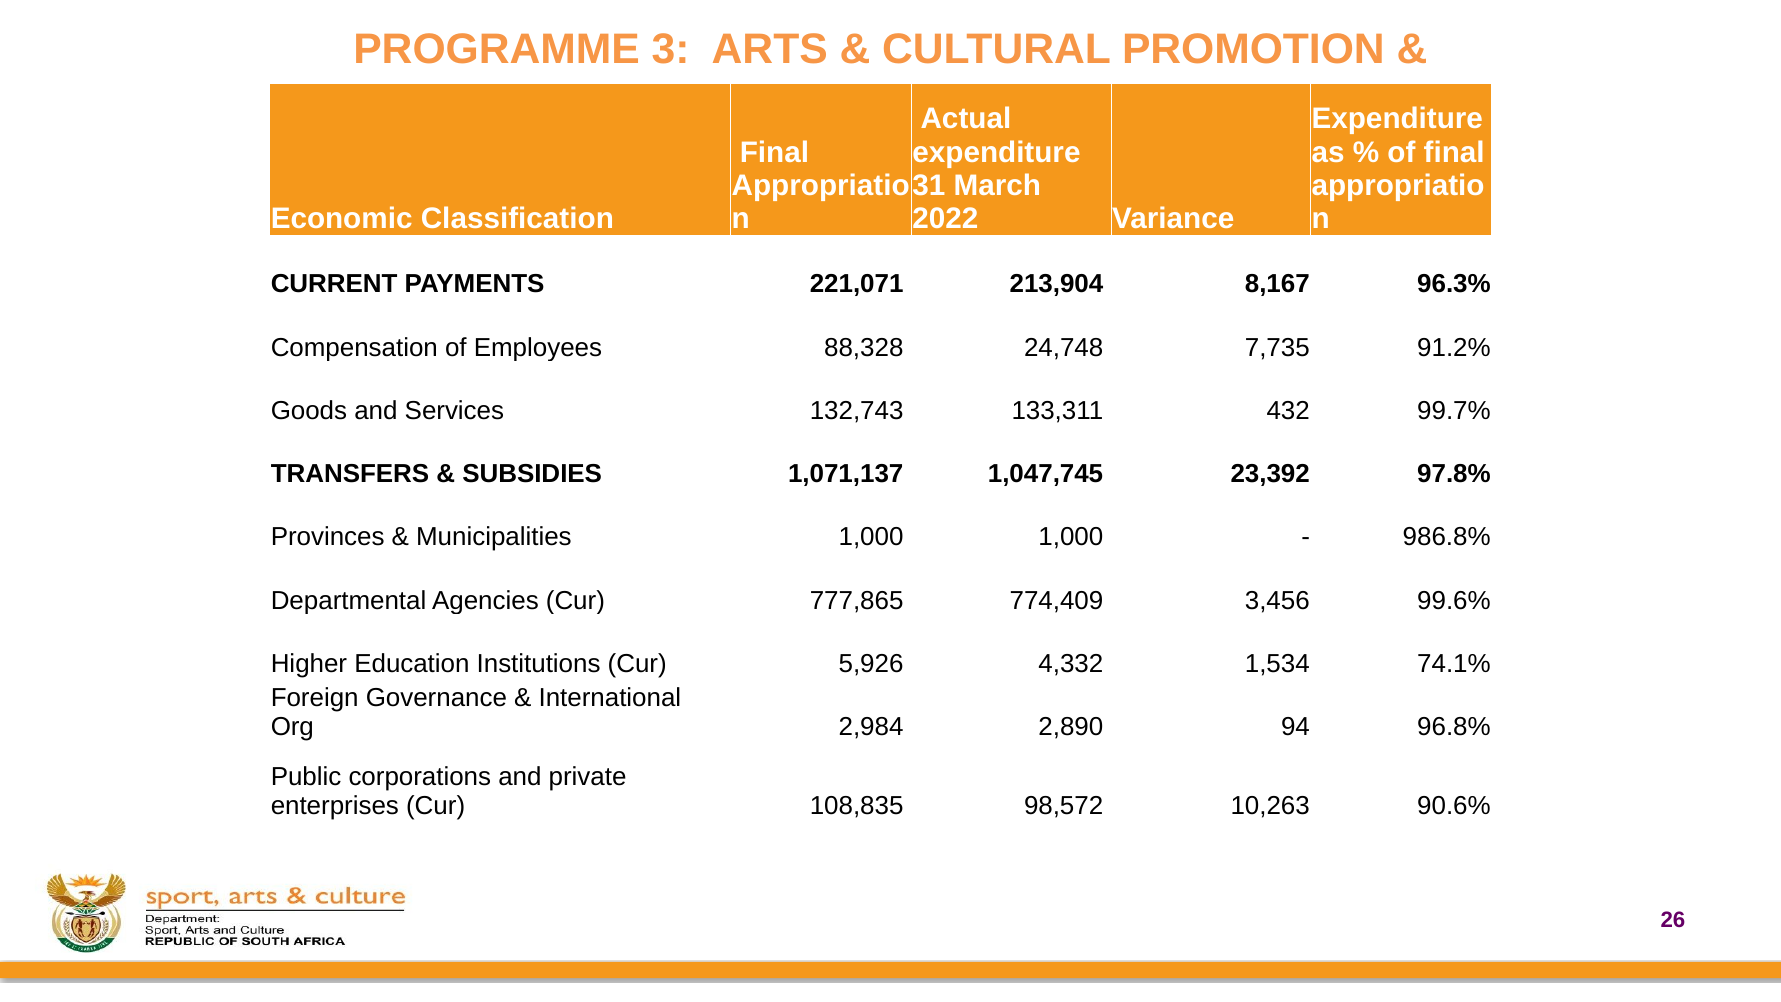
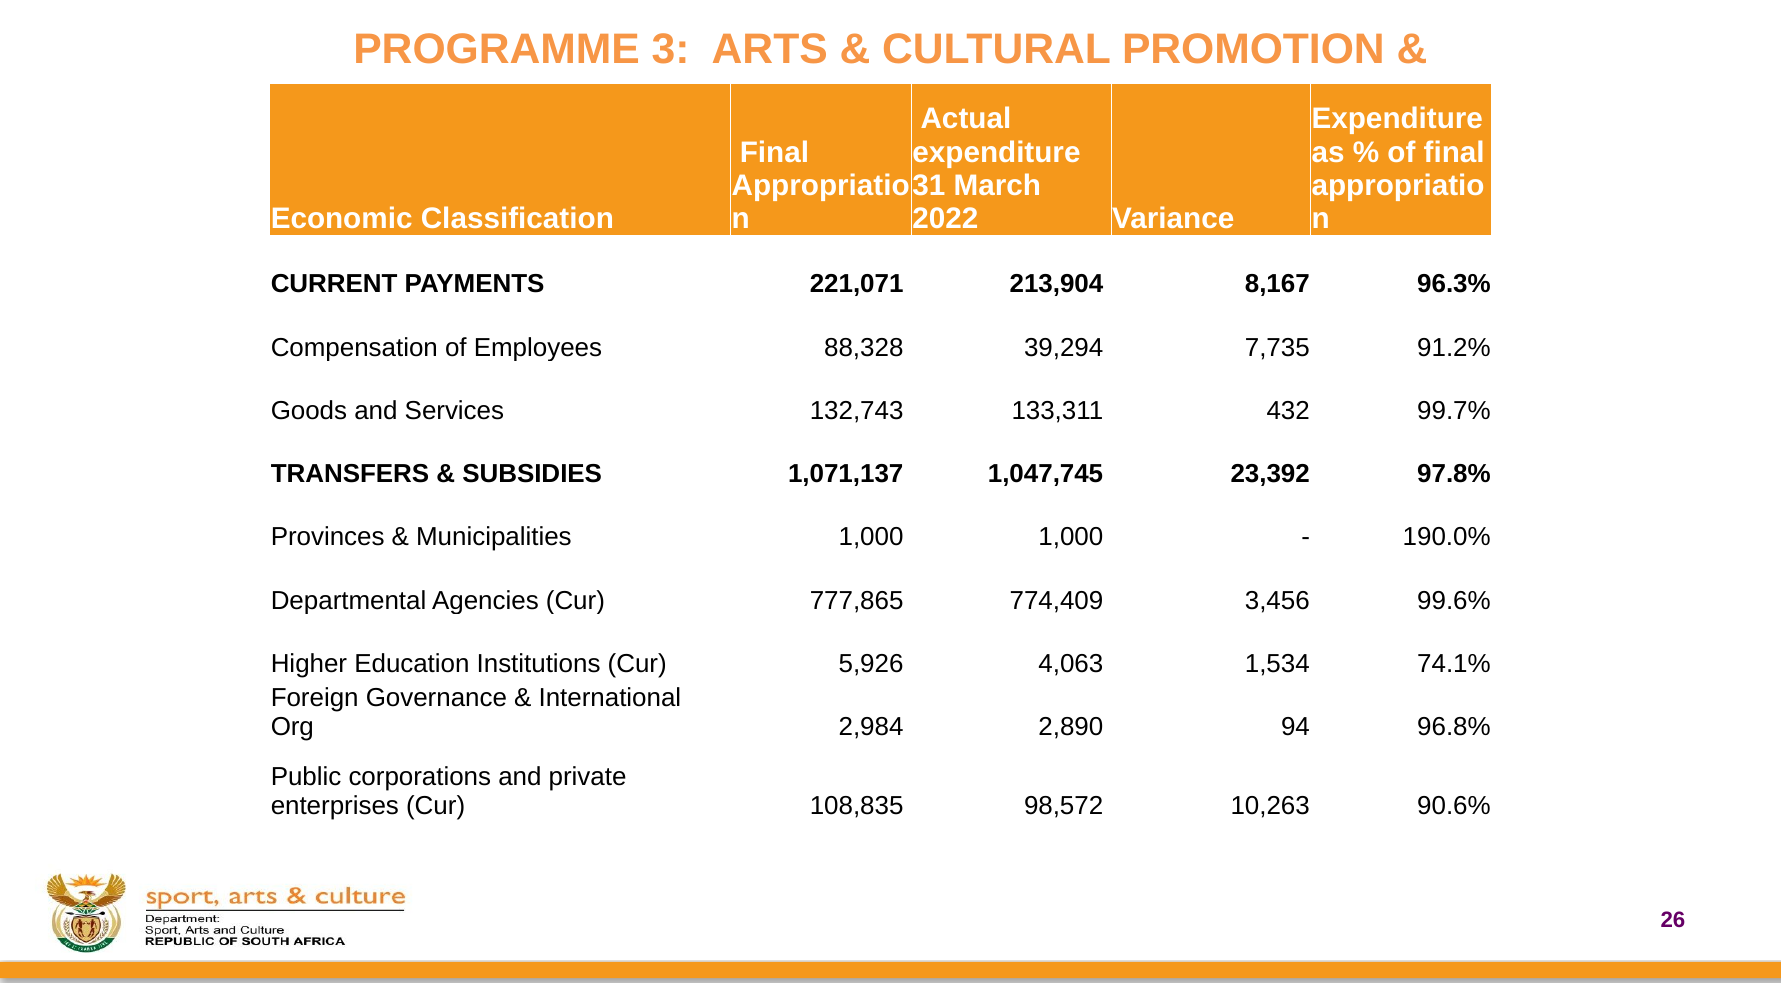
24,748: 24,748 -> 39,294 (1064, 348)
986.8%: 986.8% -> 190.0% (1447, 537)
4,332: 4,332 -> 4,063 (1071, 664)
